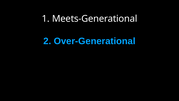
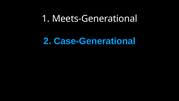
Over-Generational: Over-Generational -> Case-Generational (95, 41)
